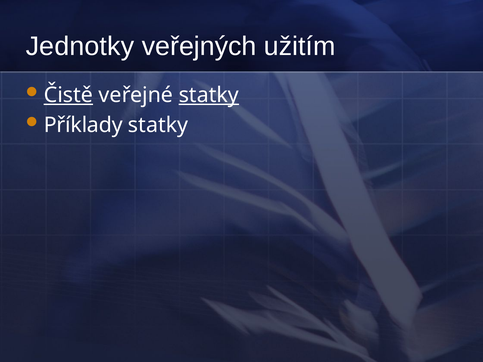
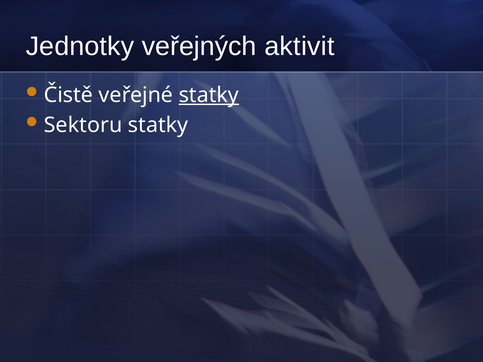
užitím: užitím -> aktivit (300, 47)
Čistě underline: present -> none (68, 95)
Příklady: Příklady -> Sektoru (83, 125)
